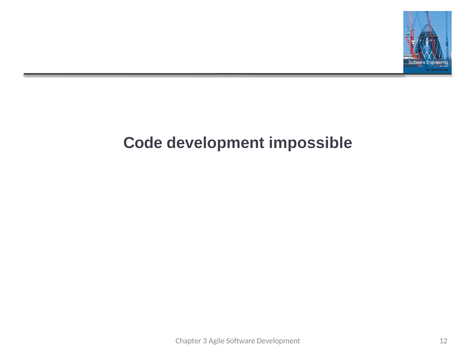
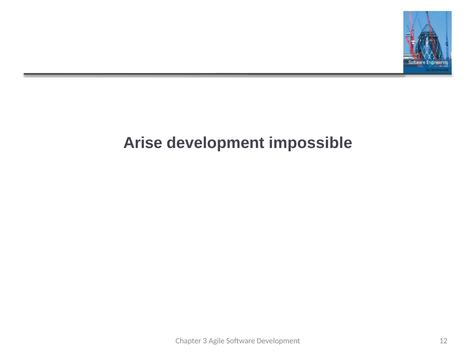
Code: Code -> Arise (143, 143)
